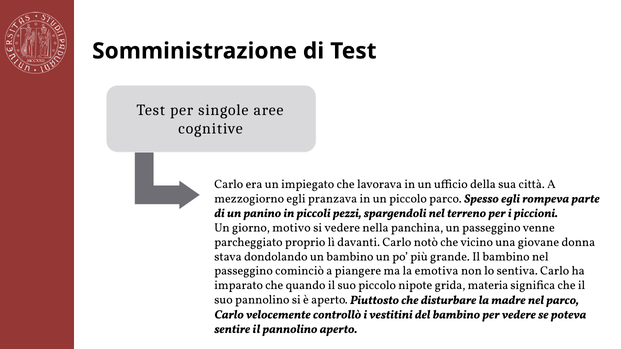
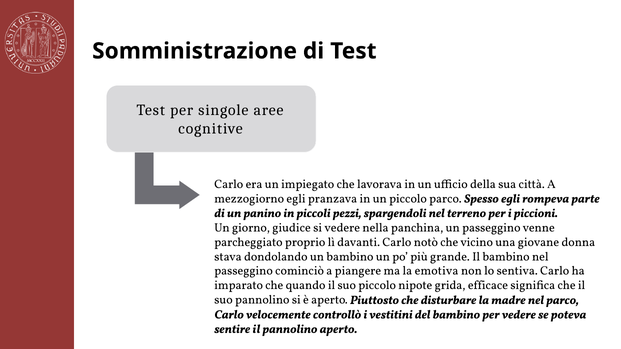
motivo: motivo -> giudice (292, 228)
materia: materia -> efficace (488, 286)
